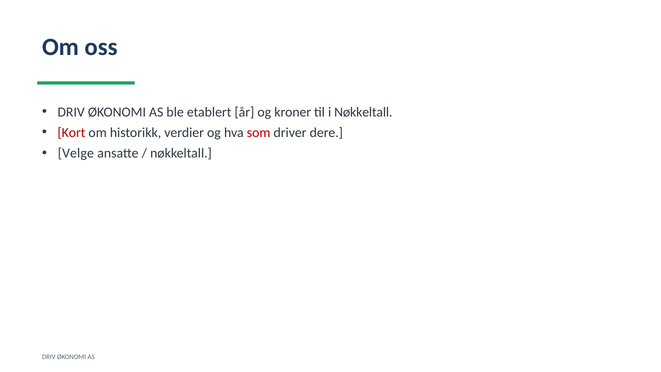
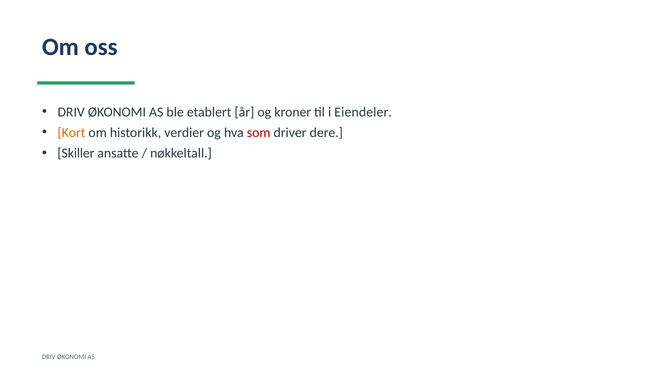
i Nøkkeltall: Nøkkeltall -> Eiendeler (363, 112)
Kort colour: red -> orange (71, 133)
Velge: Velge -> Skiller (76, 153)
